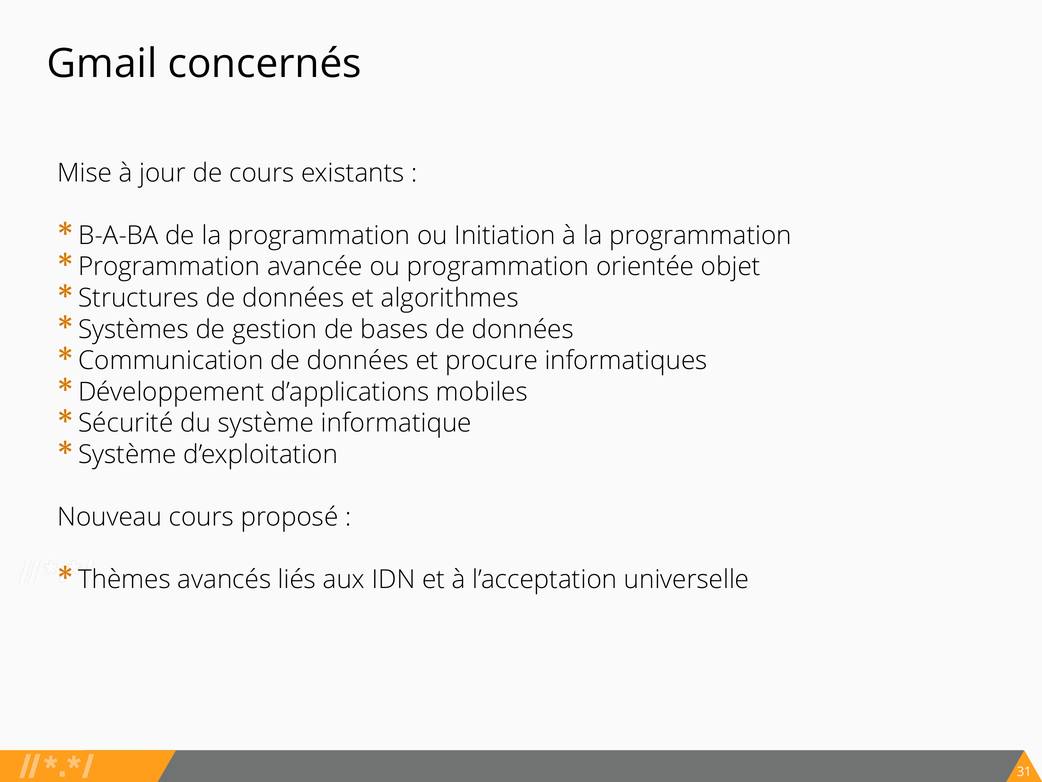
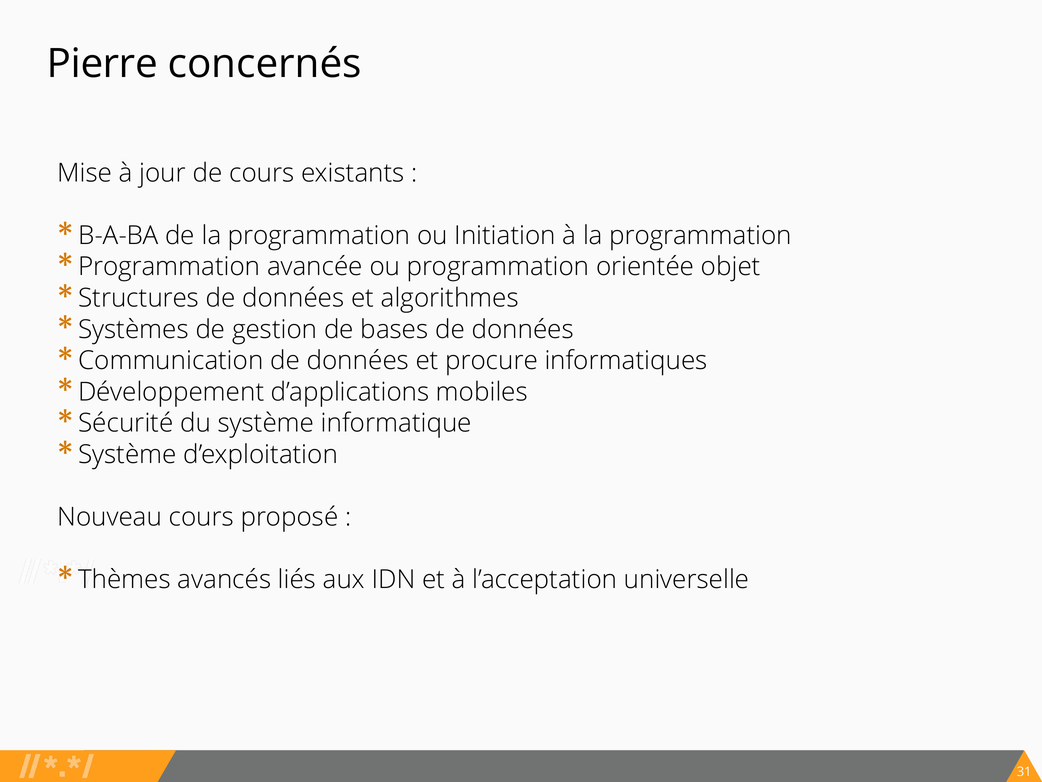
Gmail: Gmail -> Pierre (102, 64)
